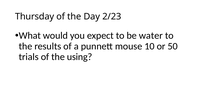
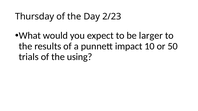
water: water -> larger (151, 36)
mouse: mouse -> impact (129, 46)
